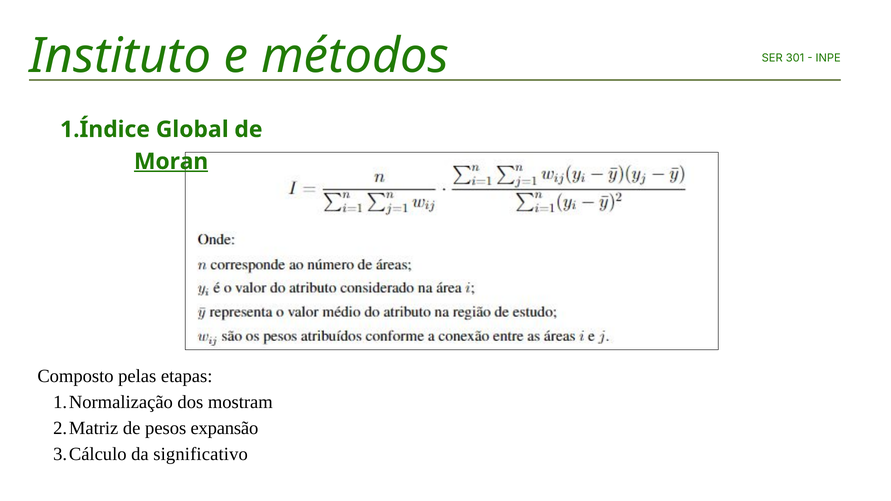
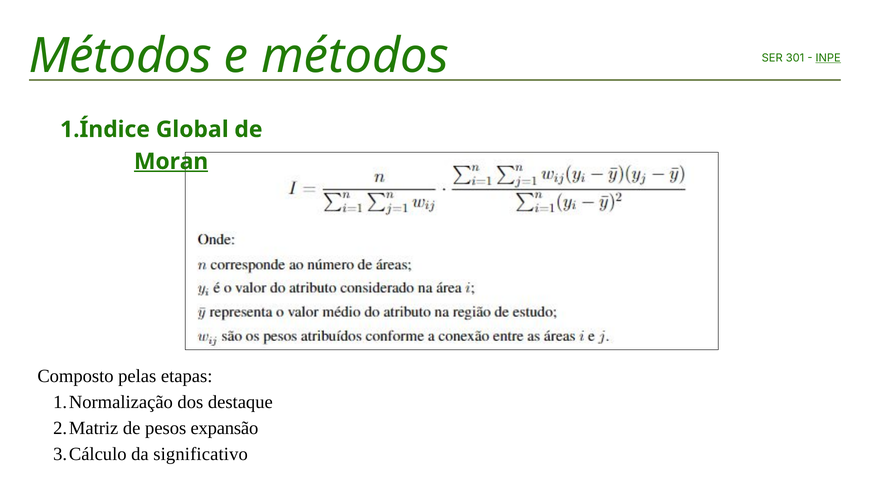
Instituto: Instituto -> Métodos (120, 56)
INPE underline: none -> present (828, 58)
mostram: mostram -> destaque (240, 402)
